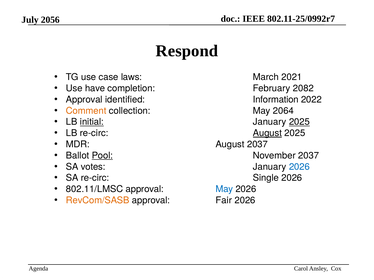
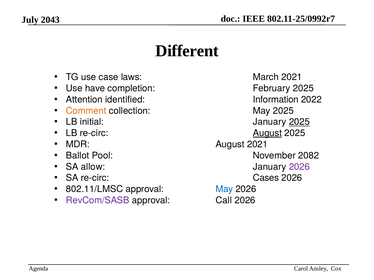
2056: 2056 -> 2043 (50, 20)
Respond: Respond -> Different (187, 51)
February 2082: 2082 -> 2025 (303, 88)
Approval: Approval -> Attention (84, 100)
May 2064: 2064 -> 2025 (283, 111)
initial underline: present -> none (92, 122)
August 2037: 2037 -> 2021 (257, 145)
Pool underline: present -> none (102, 156)
November 2037: 2037 -> 2082 (309, 156)
votes: votes -> allow (93, 167)
2026 colour: blue -> purple (299, 167)
Single: Single -> Cases (266, 178)
RevCom/SASB colour: orange -> purple (98, 201)
Fair: Fair -> Call (224, 201)
